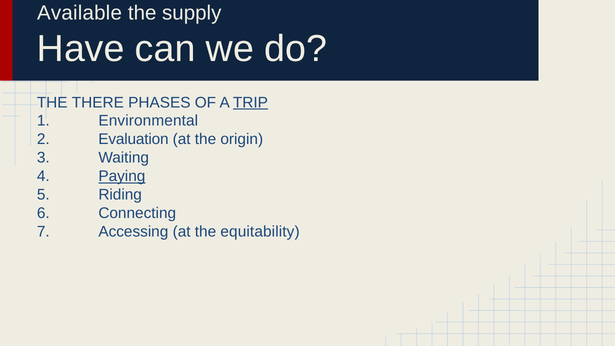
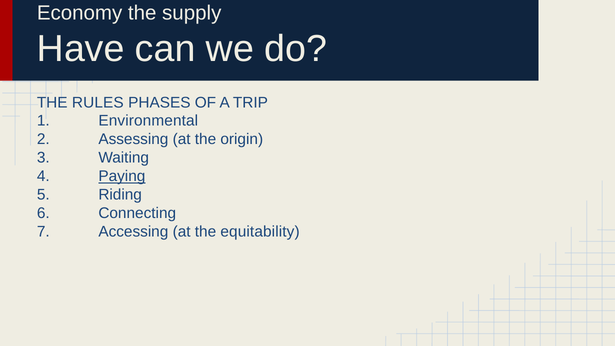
Available: Available -> Economy (80, 13)
THERE: THERE -> RULES (98, 102)
TRIP underline: present -> none (250, 102)
Evaluation: Evaluation -> Assessing (133, 139)
